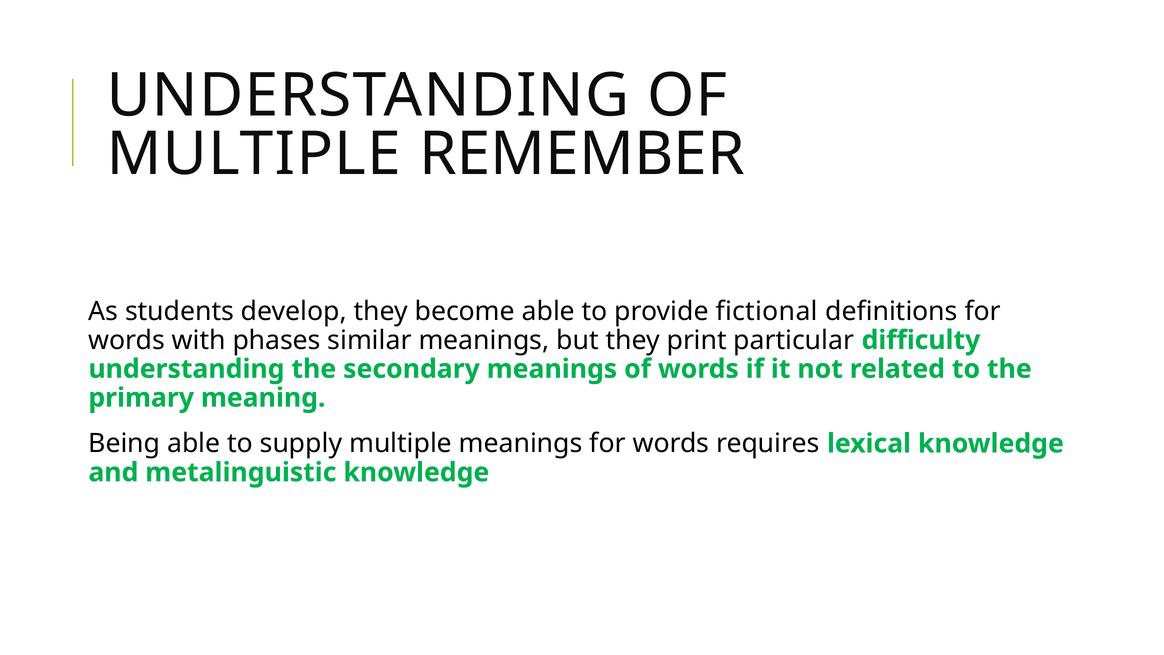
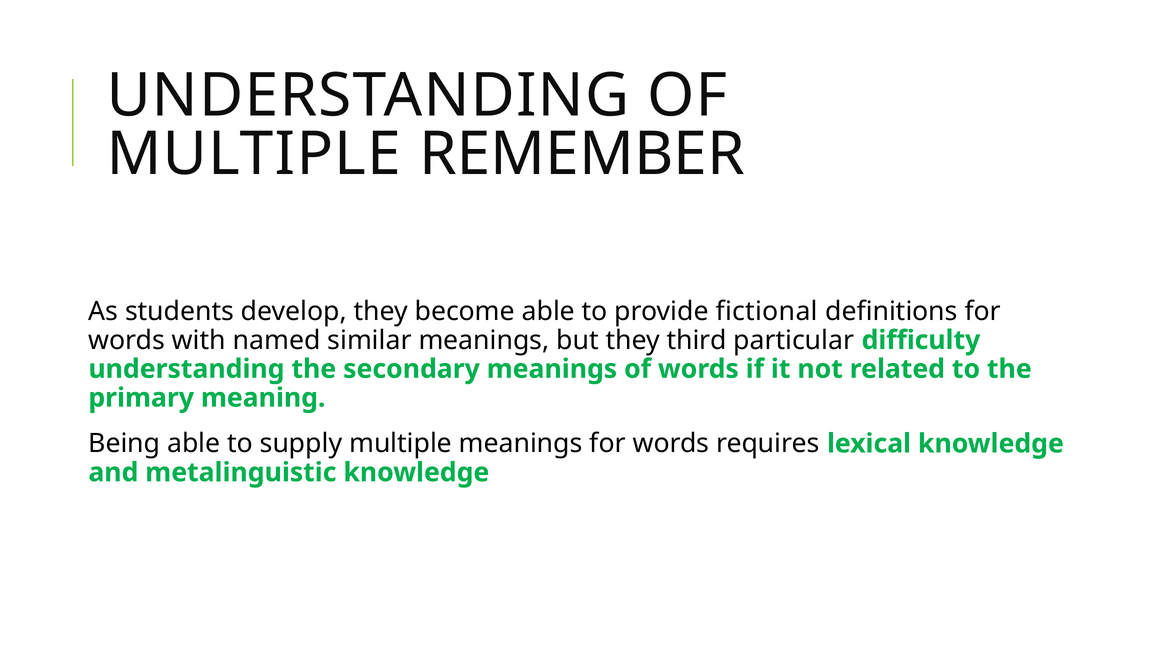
phases: phases -> named (277, 340)
print: print -> third (697, 340)
